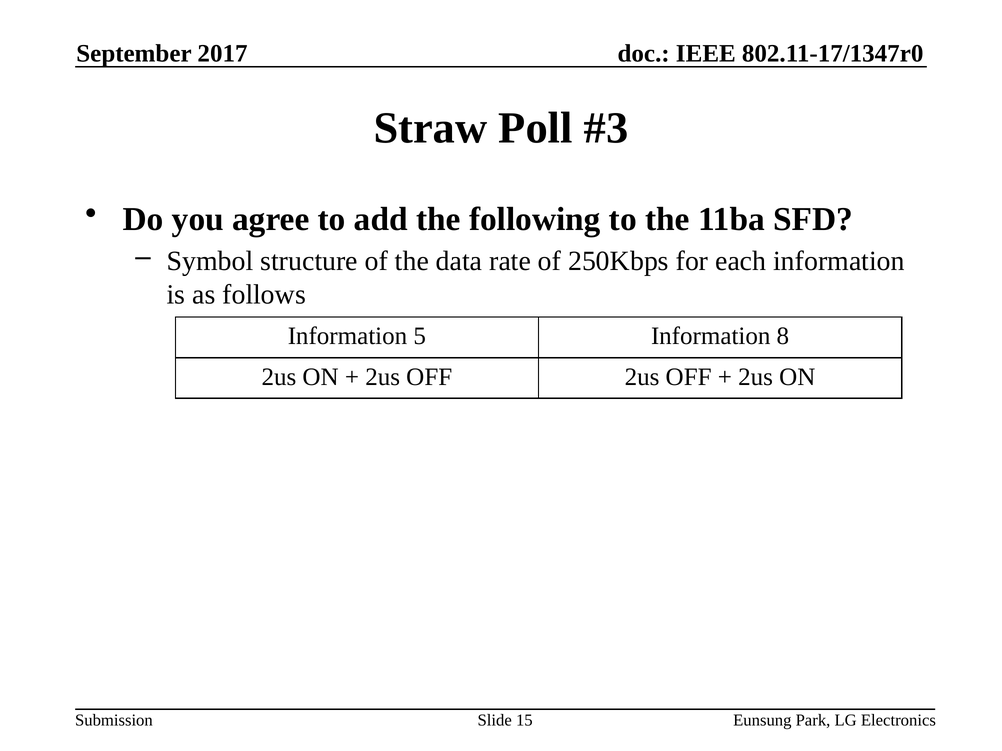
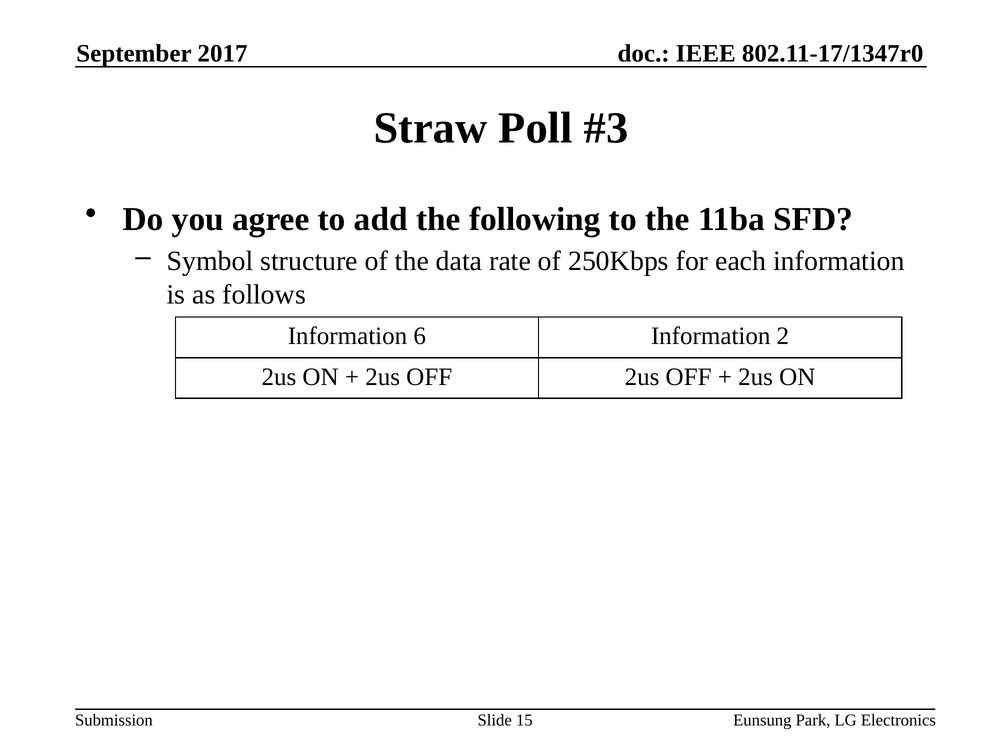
5: 5 -> 6 (420, 336)
8: 8 -> 2 (783, 336)
